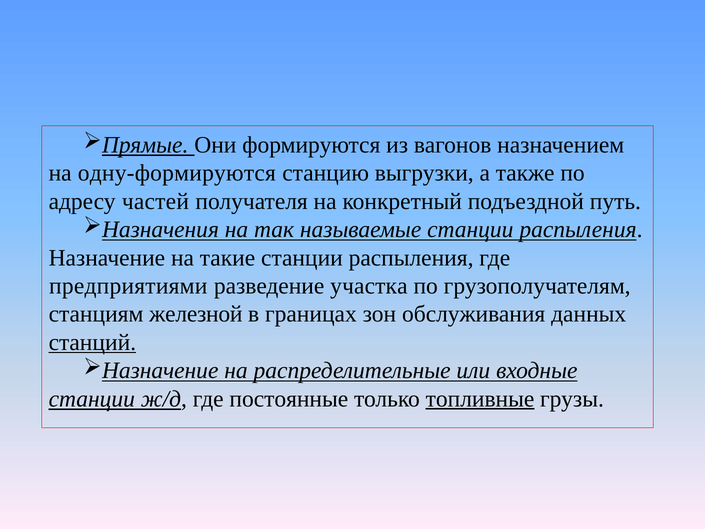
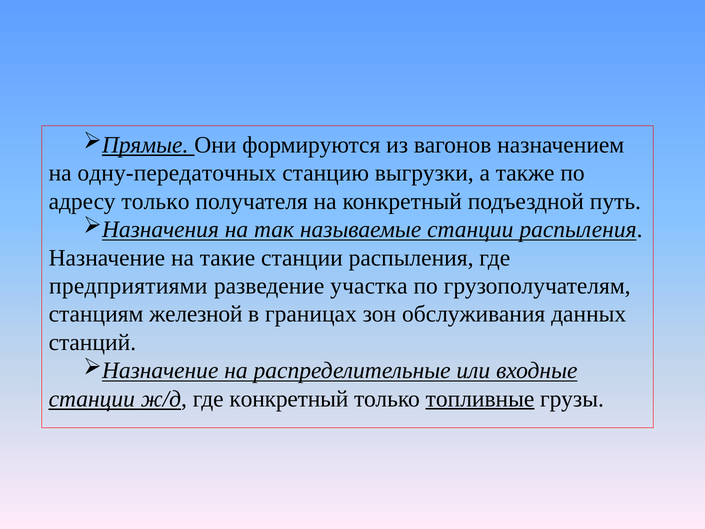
одну-формируются: одну-формируются -> одну-передаточных (177, 173)
адресу частей: частей -> только (156, 201)
станций underline: present -> none (92, 342)
где постоянные: постоянные -> конкретный (289, 399)
